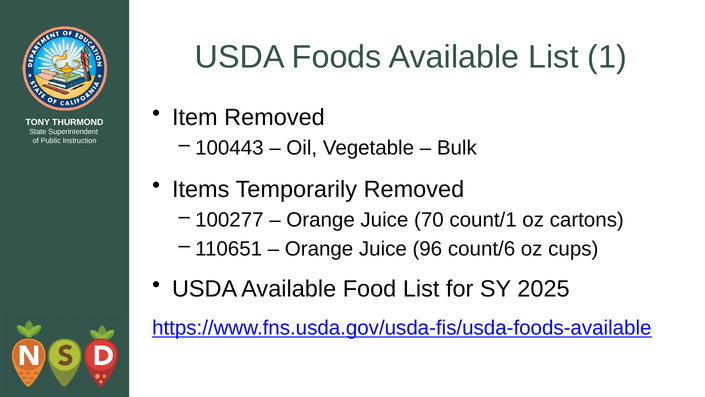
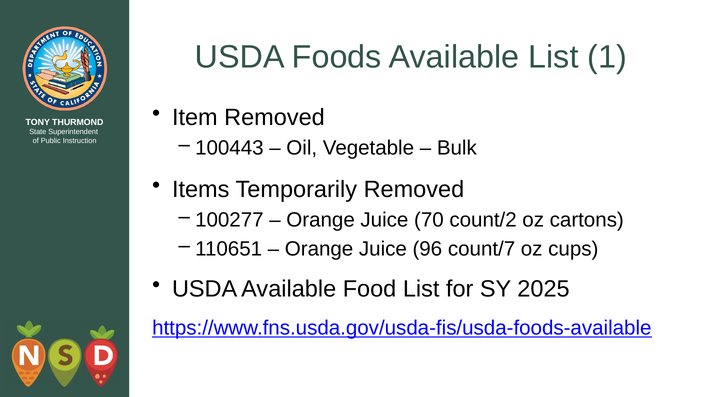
count/1: count/1 -> count/2 (483, 220)
count/6: count/6 -> count/7 (482, 248)
